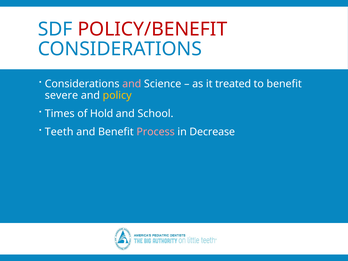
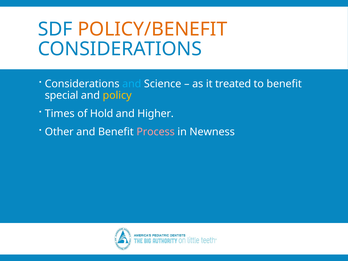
POLICY/BENEFIT colour: red -> orange (152, 29)
and colour: pink -> light blue (132, 84)
severe: severe -> special (62, 95)
School: School -> Higher (156, 114)
Teeth: Teeth -> Other (59, 132)
Decrease: Decrease -> Newness (212, 132)
